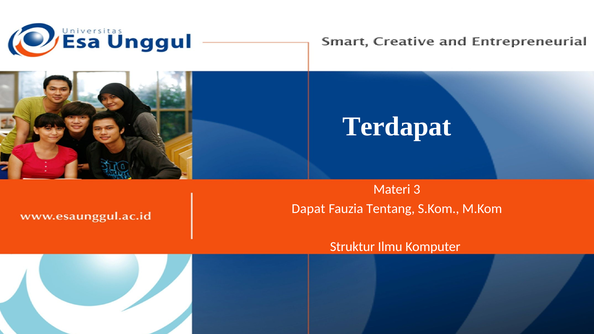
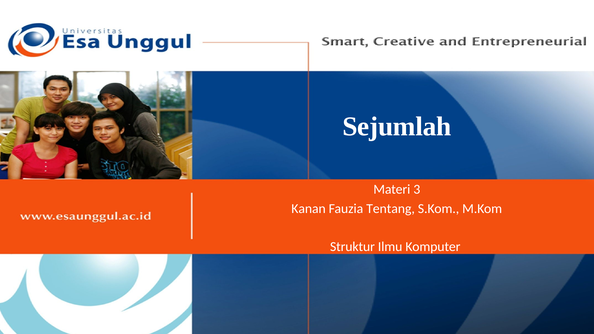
Terdapat: Terdapat -> Sejumlah (397, 127)
Dapat: Dapat -> Kanan (309, 209)
